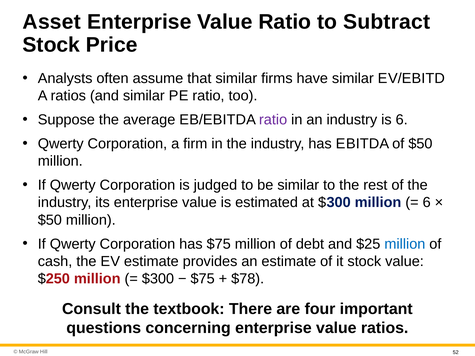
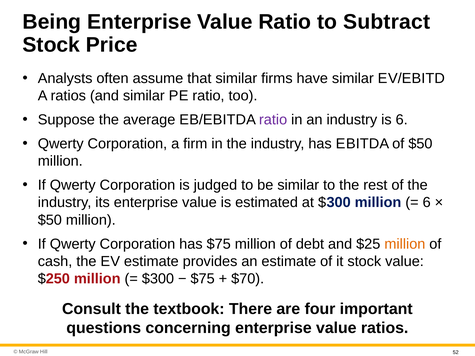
Asset: Asset -> Being (52, 22)
million colour: blue -> orange (405, 244)
$78: $78 -> $70 (248, 279)
